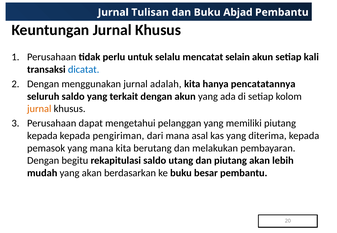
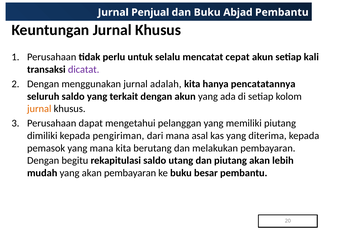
Tulisan: Tulisan -> Penjual (150, 12)
selain: selain -> cepat (238, 57)
dicatat colour: blue -> purple (84, 70)
kepada: kepada -> dimiliki (42, 136)
akan berdasarkan: berdasarkan -> pembayaran (130, 173)
